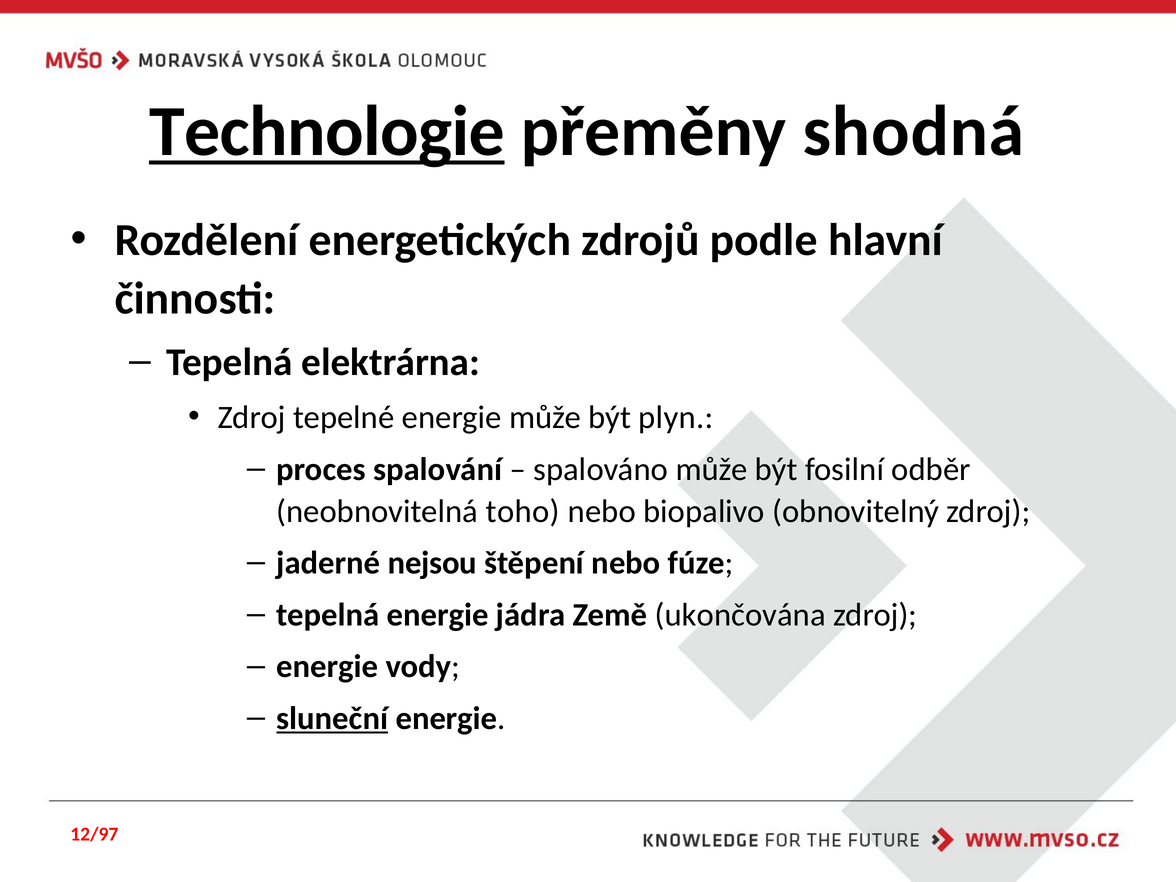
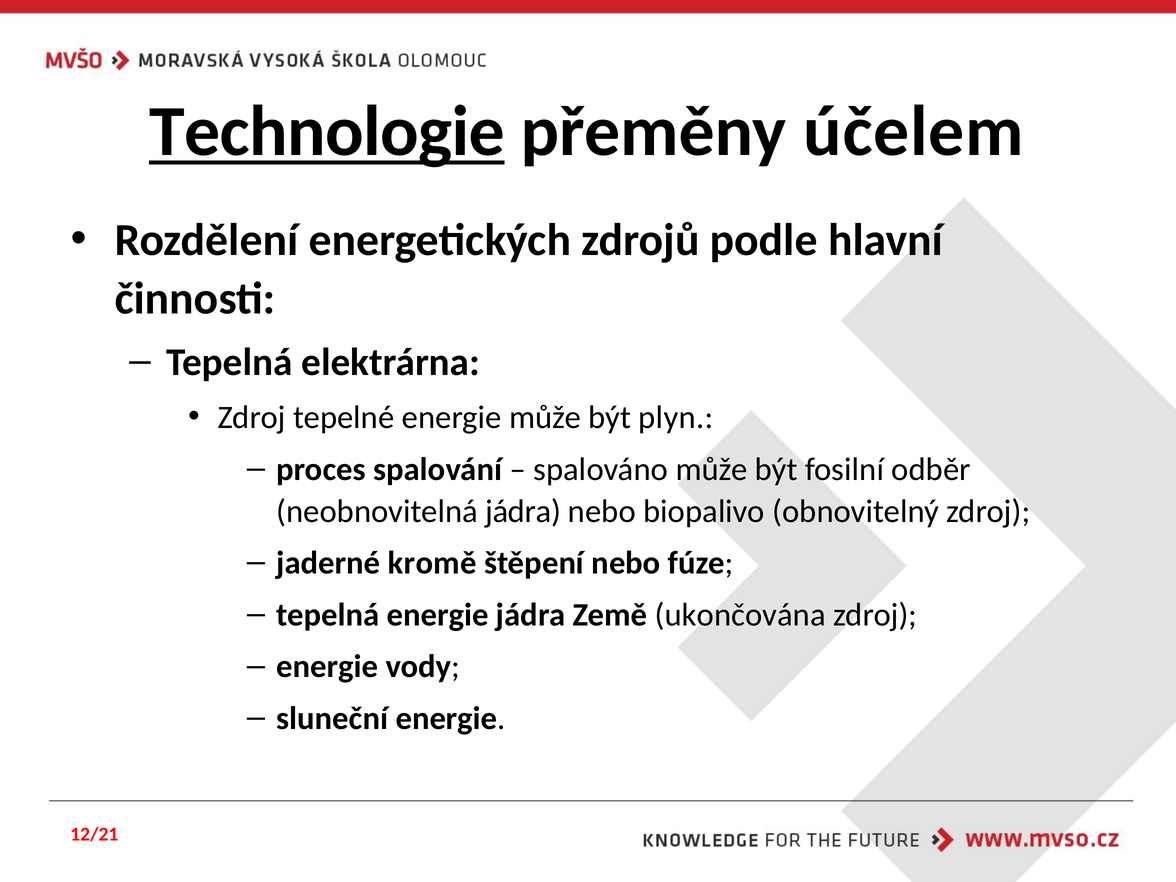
shodná: shodná -> účelem (914, 132)
neobnovitelná toho: toho -> jádra (523, 511)
nejsou: nejsou -> kromě (432, 563)
sluneční underline: present -> none (332, 718)
12/97: 12/97 -> 12/21 (94, 834)
